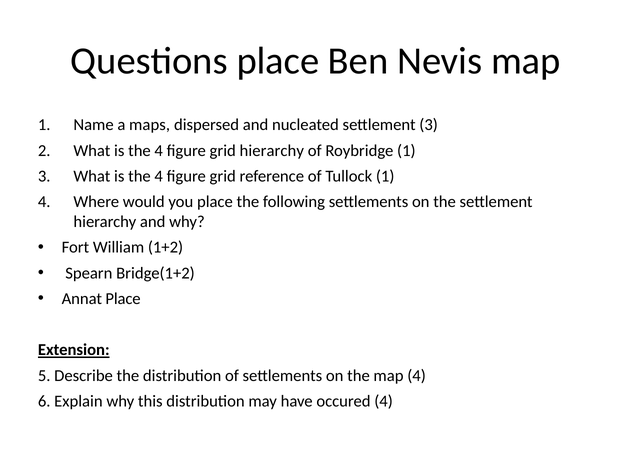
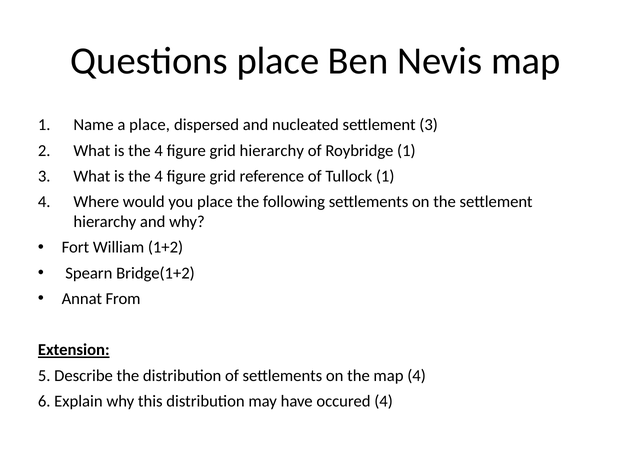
a maps: maps -> place (150, 125)
Annat Place: Place -> From (123, 299)
